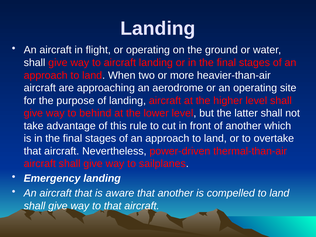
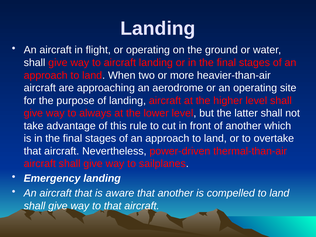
behind: behind -> always (95, 113)
